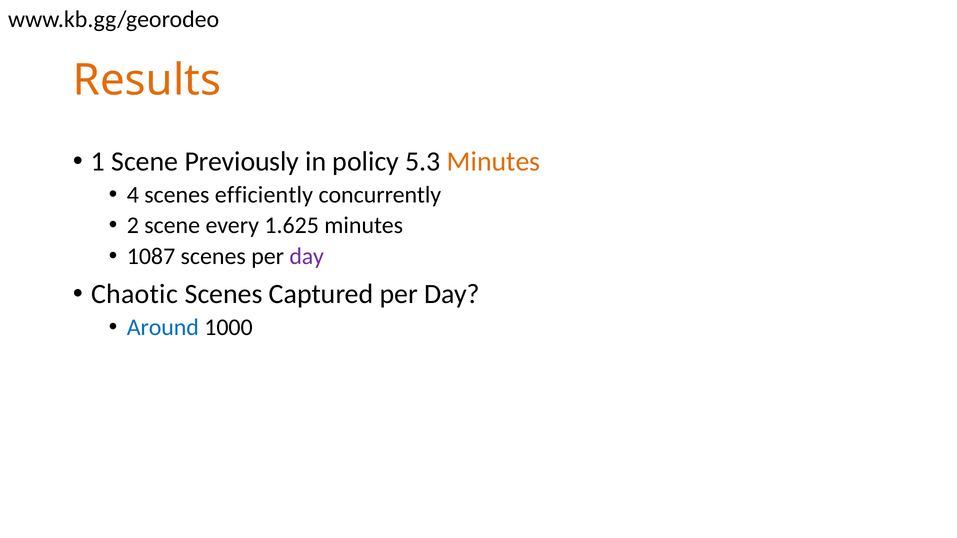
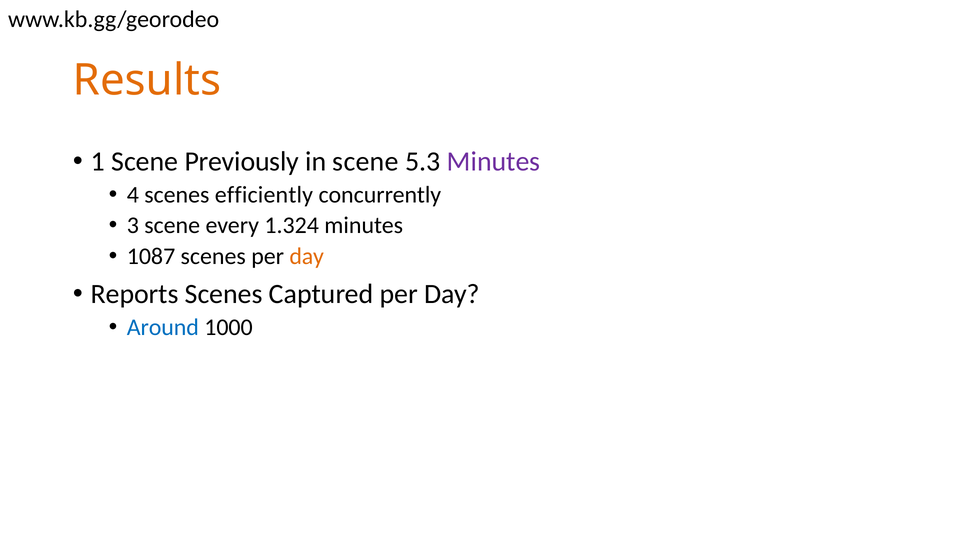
in policy: policy -> scene (366, 162)
Minutes colour: orange -> purple (494, 162)
2: 2 -> 3 (133, 226)
1.625: 1.625 -> 1.324 (292, 226)
day colour: purple -> orange (307, 256)
Chaotic: Chaotic -> Reports (135, 294)
